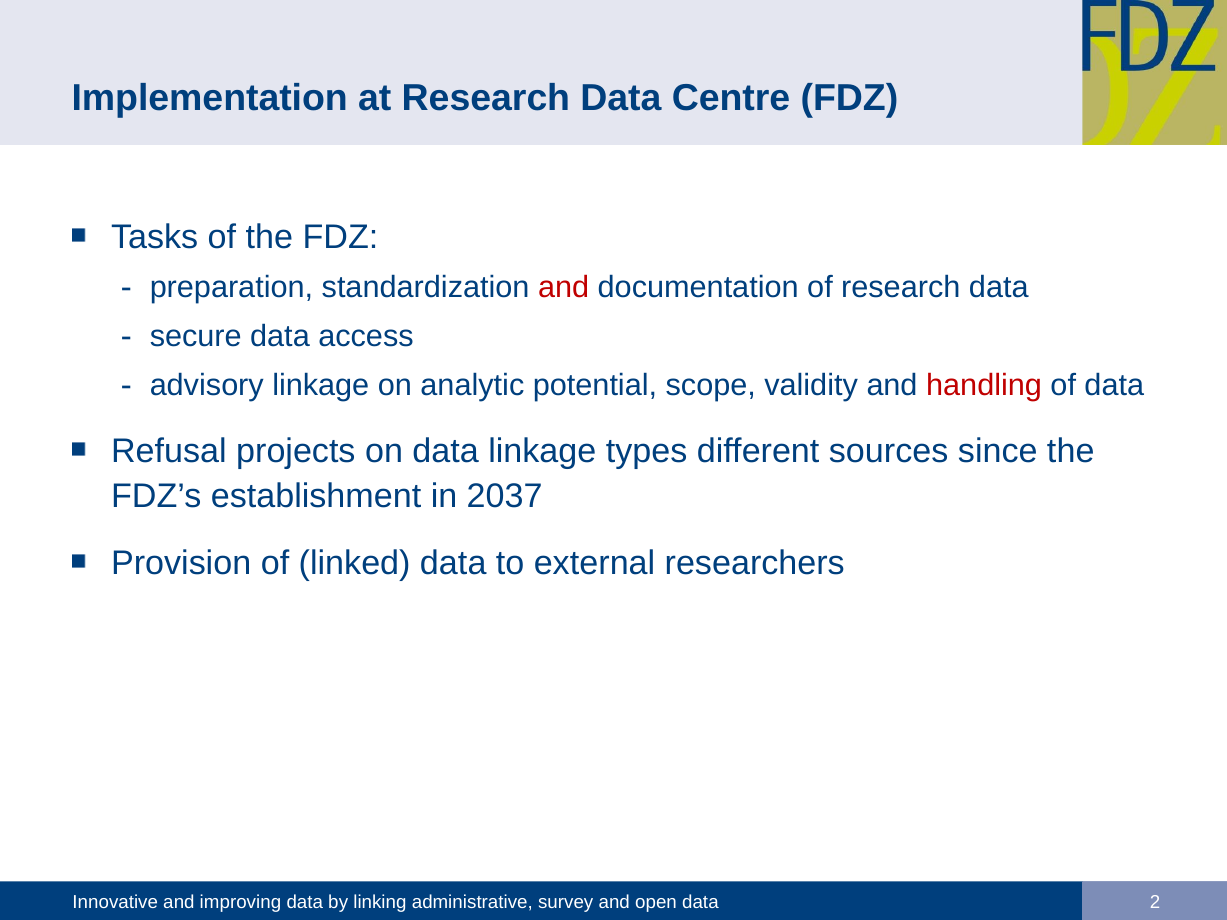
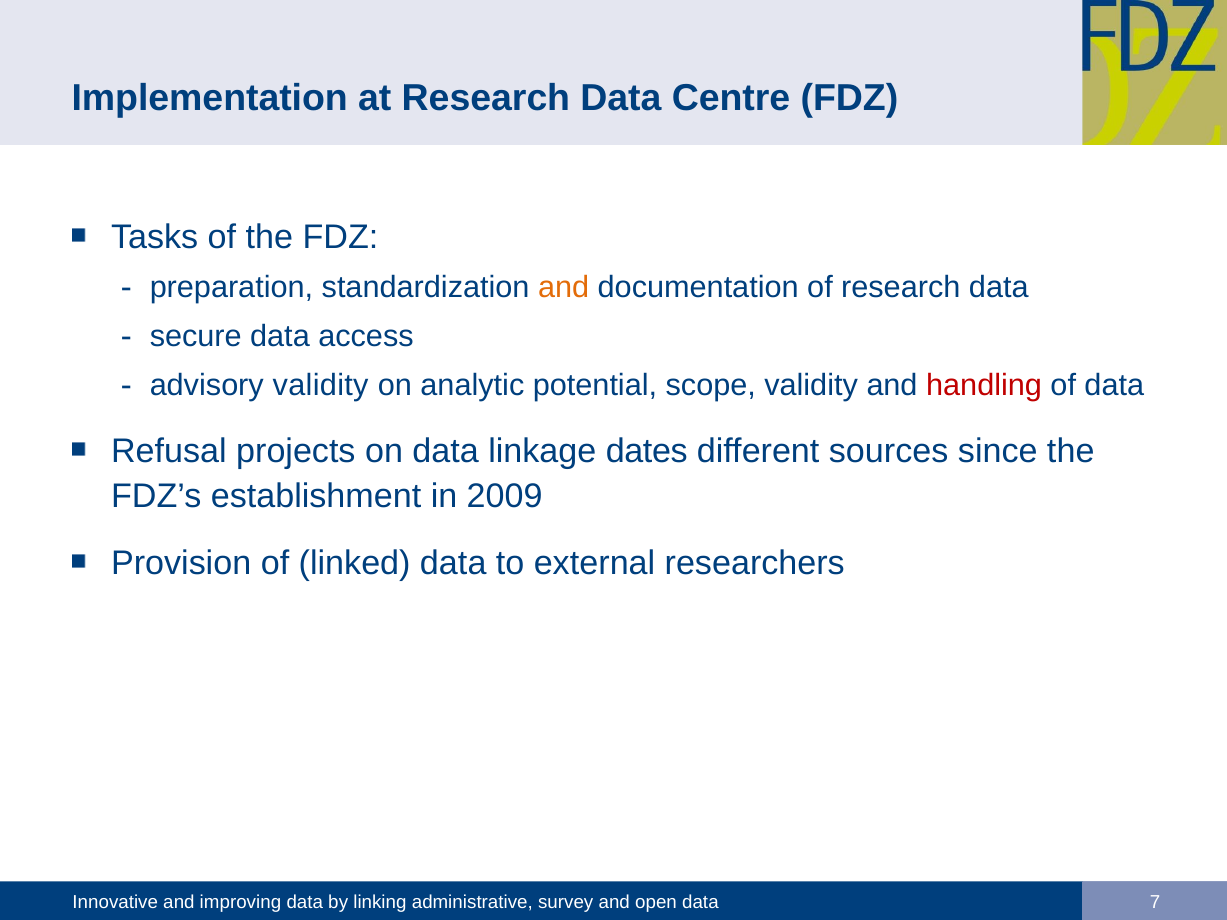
and colour: red -> orange (564, 288)
advisory linkage: linkage -> validity (321, 386)
types: types -> dates (647, 451)
2037: 2037 -> 2009 (505, 496)
2: 2 -> 7 (1155, 902)
